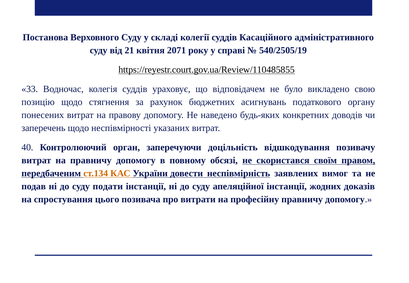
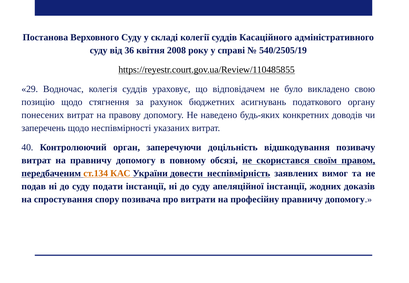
21: 21 -> 36 (129, 50)
2071: 2071 -> 2008 (176, 50)
33: 33 -> 29 (30, 89)
цього: цього -> спору (107, 200)
